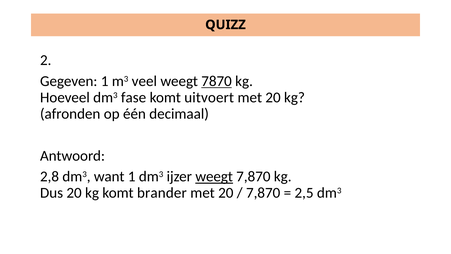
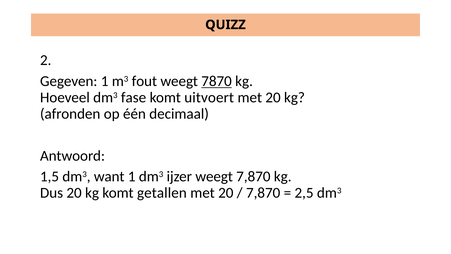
veel: veel -> fout (144, 81)
2,8: 2,8 -> 1,5 (49, 176)
weegt underline: present -> none (214, 176)
brander: brander -> getallen (162, 193)
